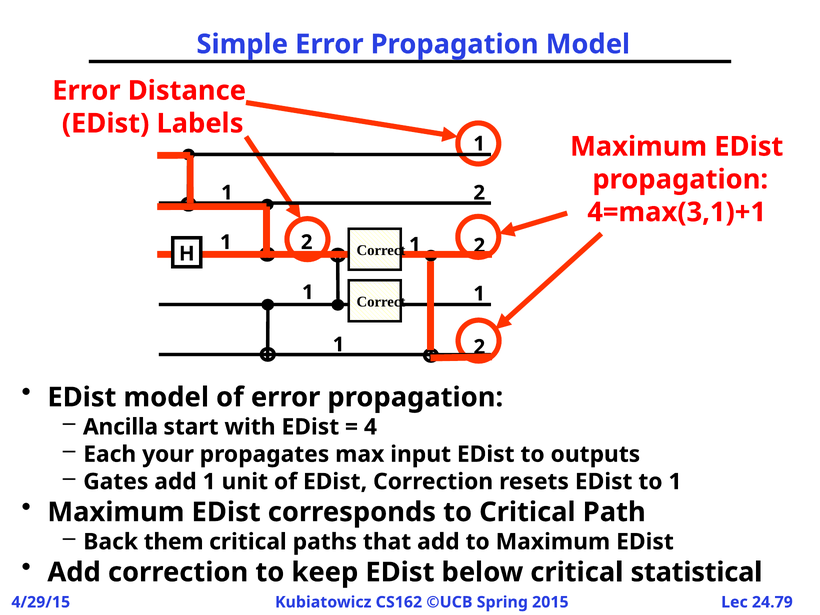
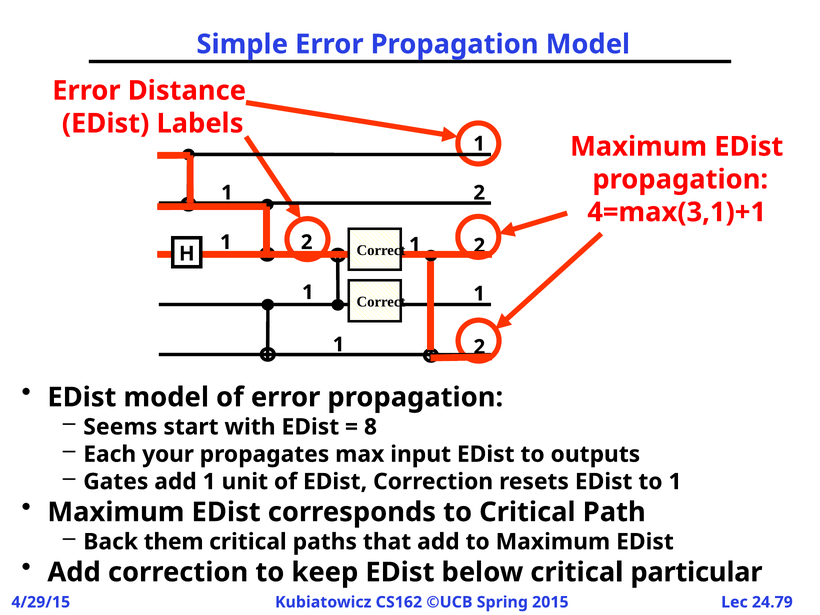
Ancilla: Ancilla -> Seems (120, 427)
4: 4 -> 8 (370, 427)
statistical: statistical -> particular (696, 572)
